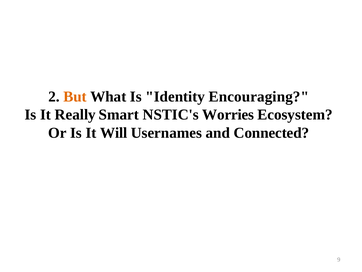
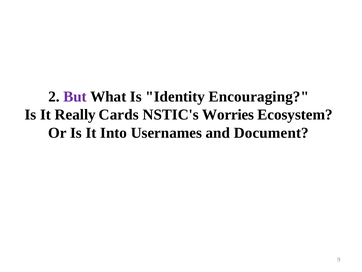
But colour: orange -> purple (75, 96)
Smart: Smart -> Cards (119, 114)
Will: Will -> Into (114, 133)
Connected: Connected -> Document (271, 133)
